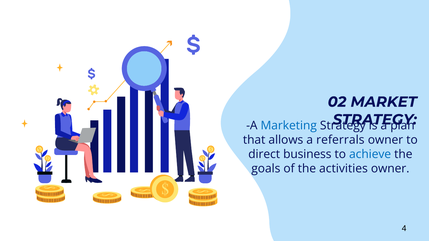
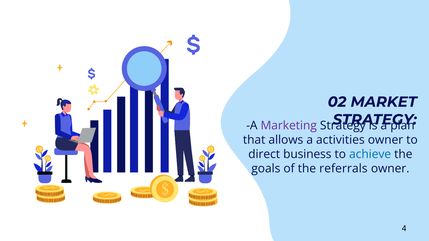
Marketing colour: blue -> purple (289, 126)
referrals: referrals -> activities (340, 140)
activities: activities -> referrals (343, 169)
